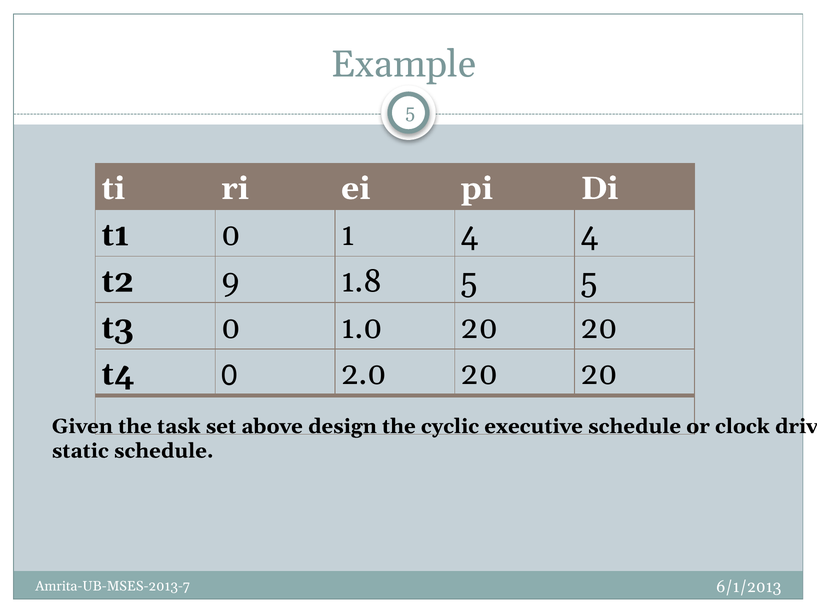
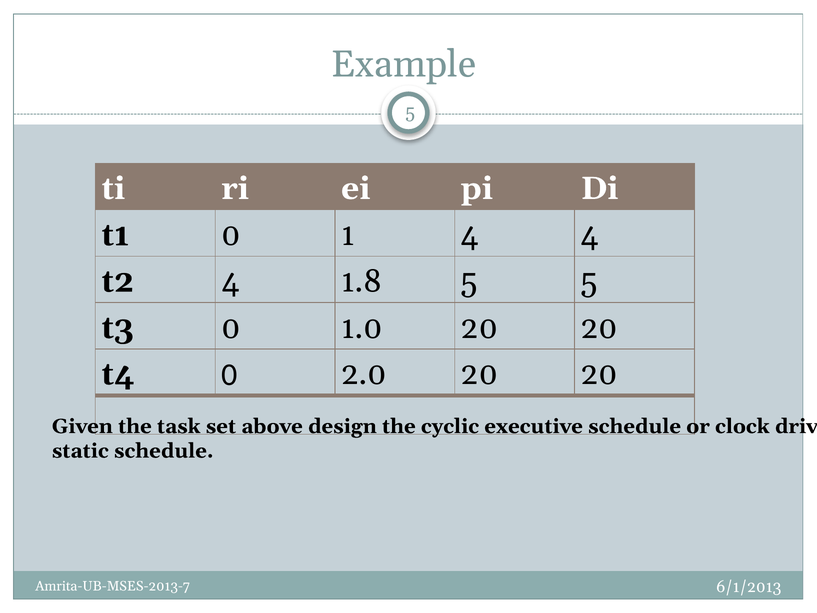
t2 9: 9 -> 4 (231, 281)
